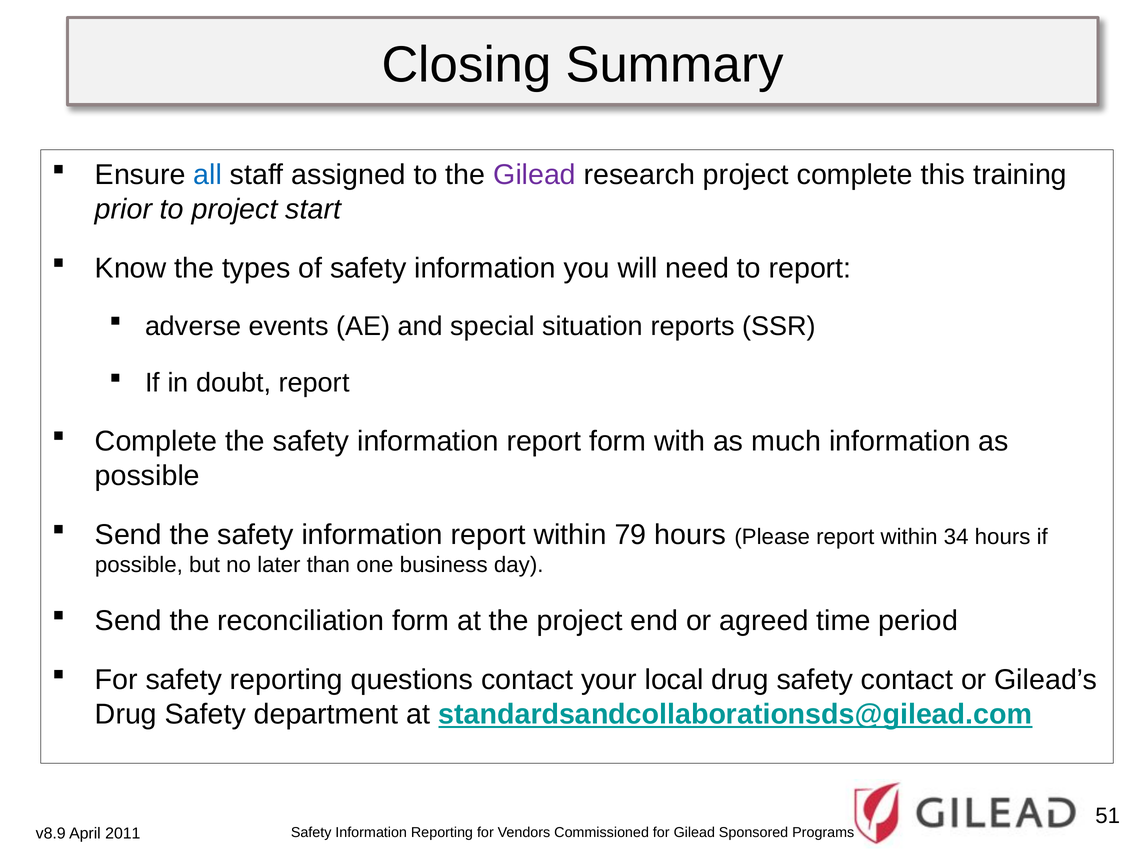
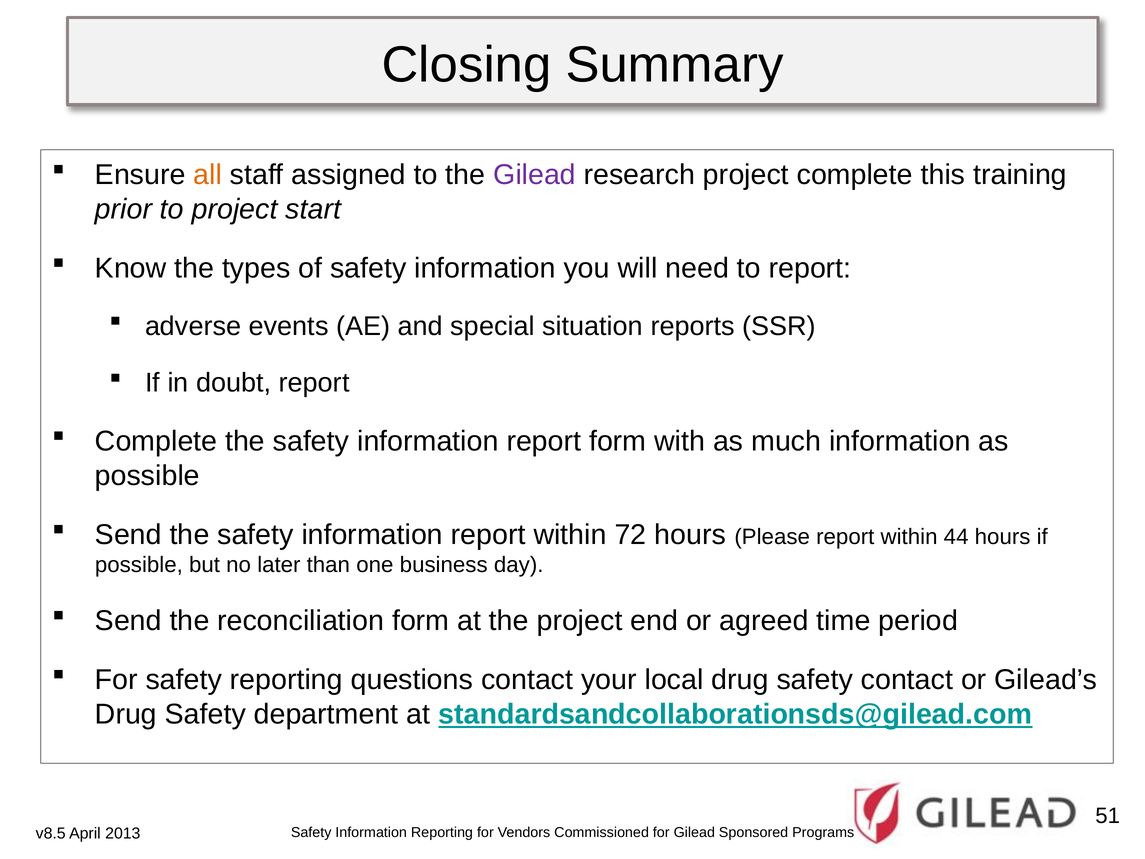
all colour: blue -> orange (208, 175)
79: 79 -> 72 (630, 535)
34: 34 -> 44 (956, 537)
v8.9: v8.9 -> v8.5 (51, 833)
2011: 2011 -> 2013 (123, 833)
